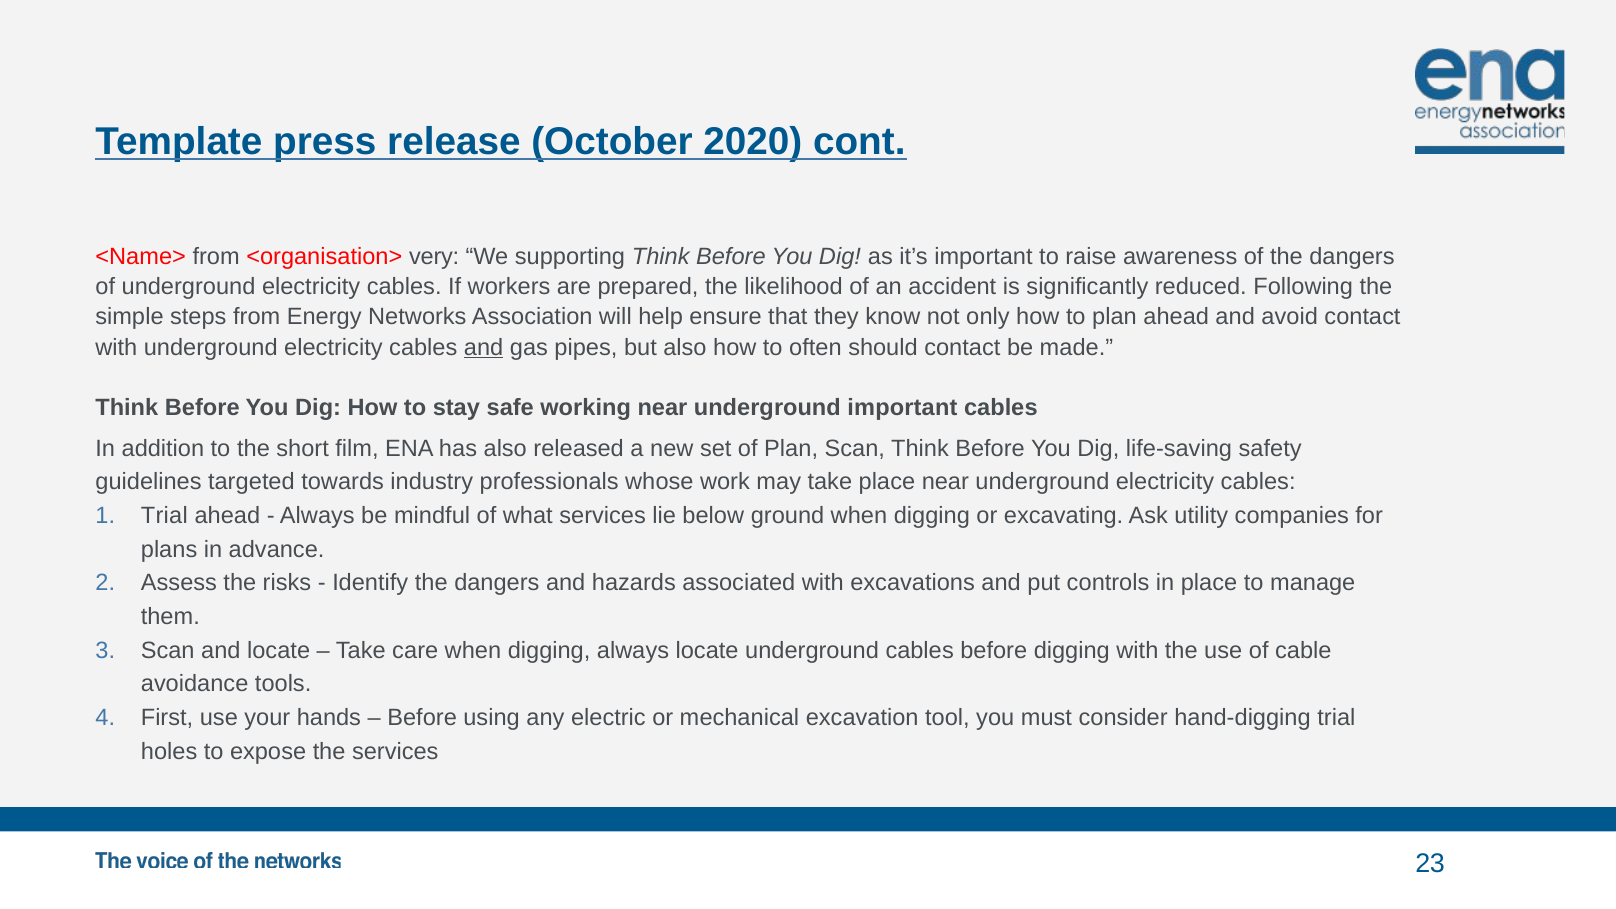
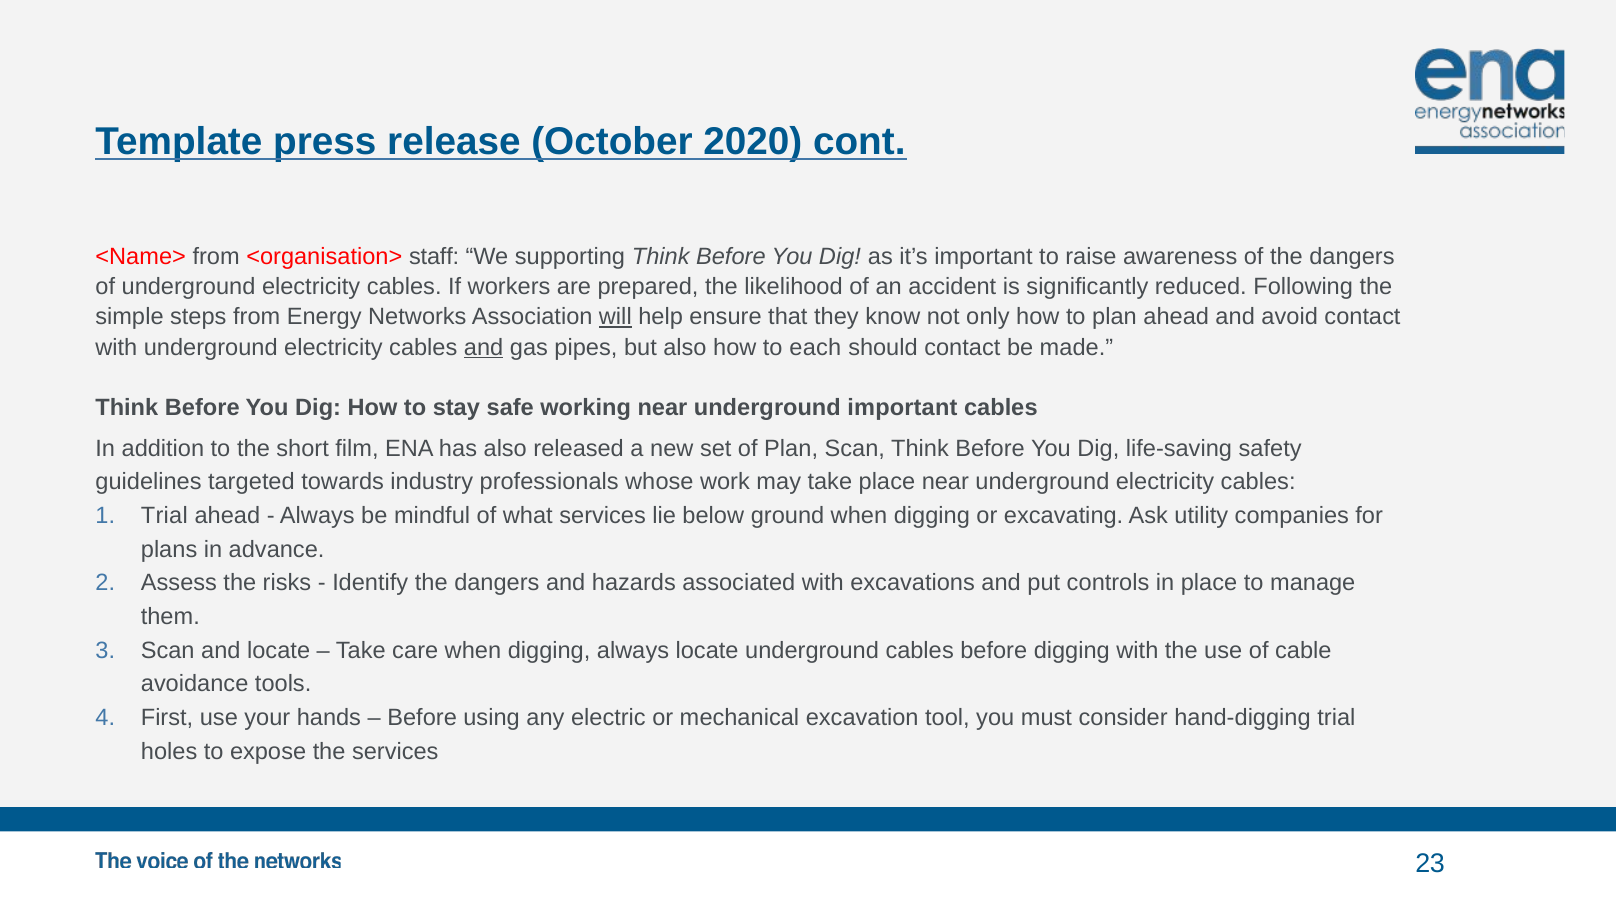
very: very -> staff (434, 256)
will underline: none -> present (615, 317)
often: often -> each (815, 347)
